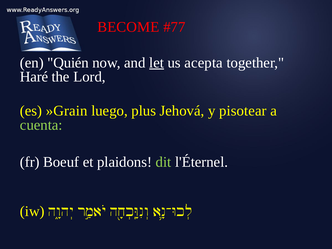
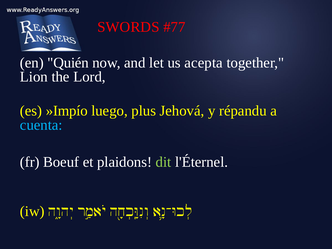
BECOME: BECOME -> SWORDS (128, 27)
let underline: present -> none (157, 63)
Haré: Haré -> Lion (34, 77)
»Grain: »Grain -> »Impío (67, 111)
pisotear: pisotear -> répandu (243, 111)
cuenta colour: light green -> light blue (41, 125)
